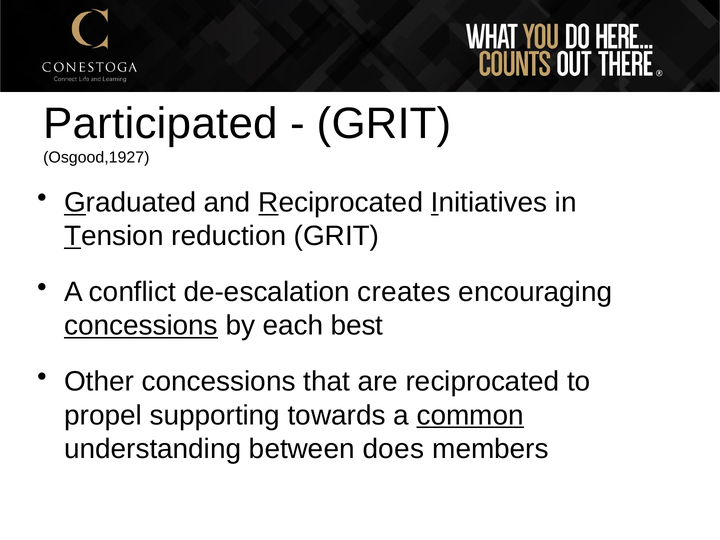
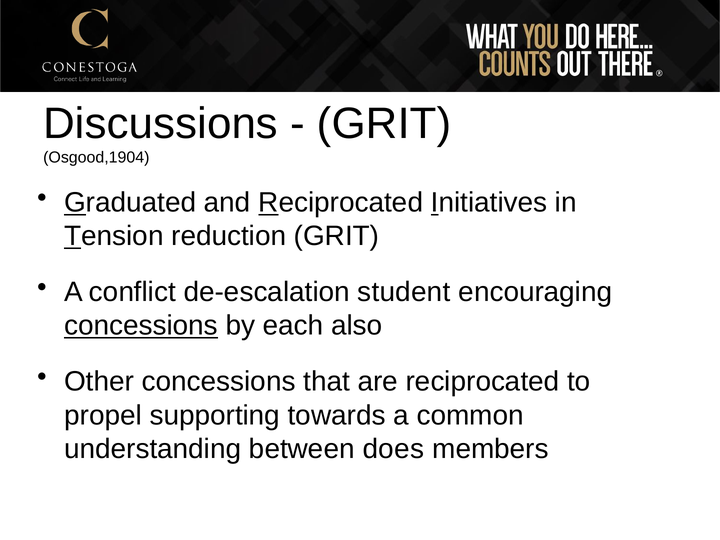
Participated: Participated -> Discussions (161, 124)
Osgood,1927: Osgood,1927 -> Osgood,1904 (96, 158)
creates: creates -> student (404, 292)
best: best -> also (357, 326)
common underline: present -> none (470, 415)
